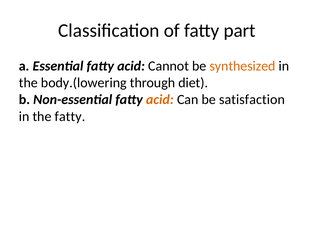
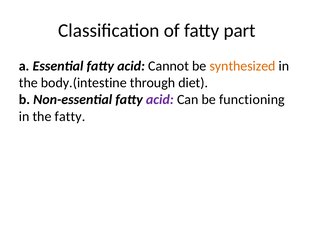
body.(lowering: body.(lowering -> body.(intestine (84, 83)
acid colour: orange -> purple (160, 99)
satisfaction: satisfaction -> functioning (252, 99)
